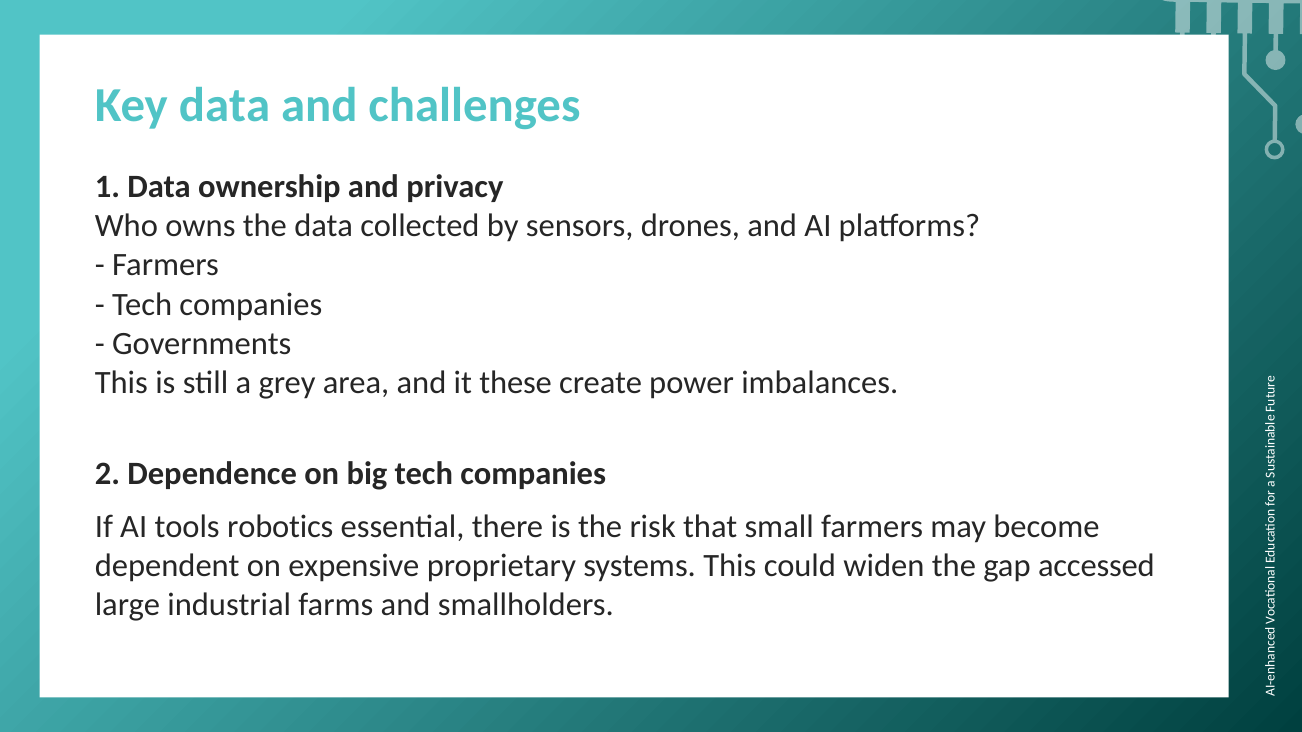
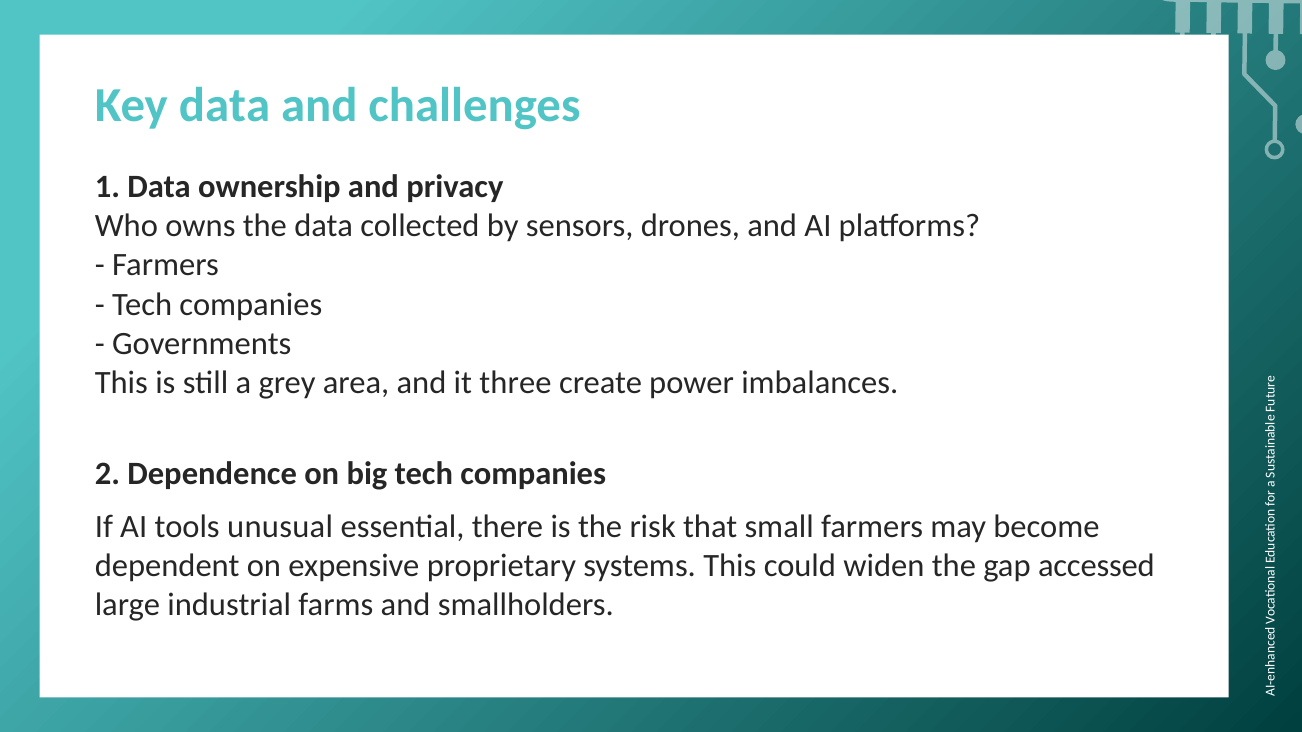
these: these -> three (515, 383)
robotics: robotics -> unusual (280, 527)
